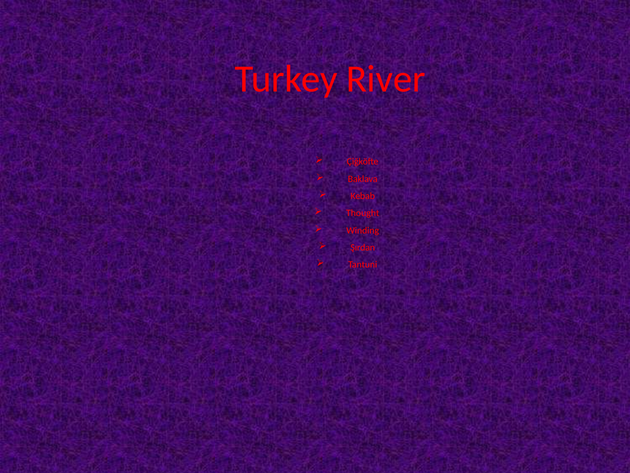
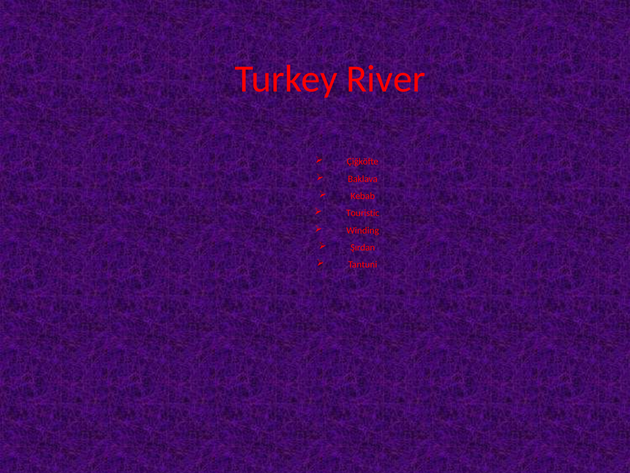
Thought: Thought -> Touristic (363, 213)
